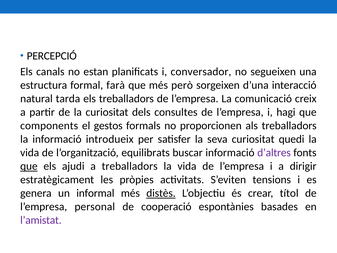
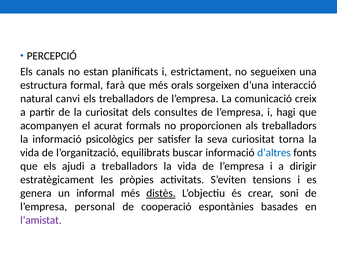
conversador: conversador -> estrictament (201, 72)
però: però -> orals (182, 85)
tarda: tarda -> canvi (68, 99)
components: components -> acompanyen (49, 126)
gestos: gestos -> acurat (108, 126)
introdueix: introdueix -> psicològics (110, 139)
quedi: quedi -> torna (291, 139)
d’altres colour: purple -> blue (274, 153)
que underline: present -> none (29, 166)
títol: títol -> soni (289, 193)
